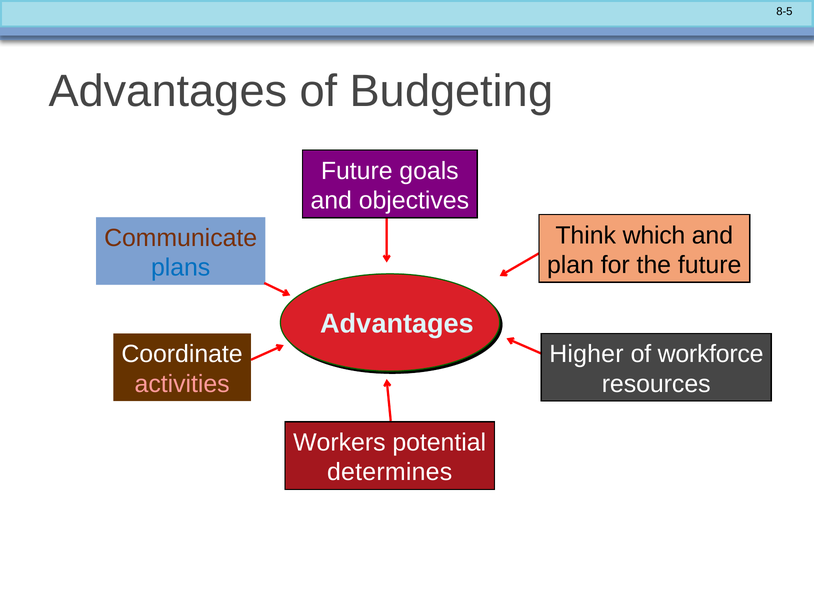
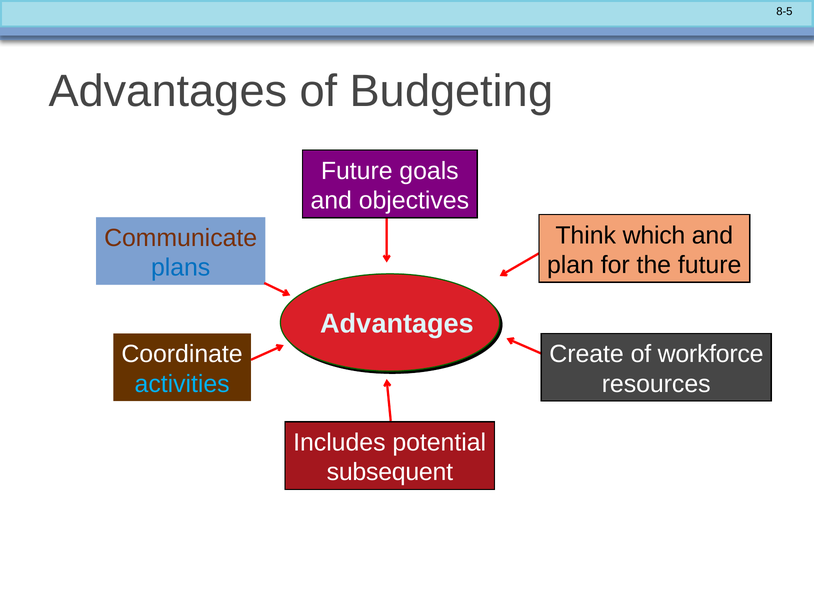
Higher: Higher -> Create (587, 354)
activities colour: pink -> light blue (182, 384)
Workers: Workers -> Includes (339, 442)
determines: determines -> subsequent (390, 472)
